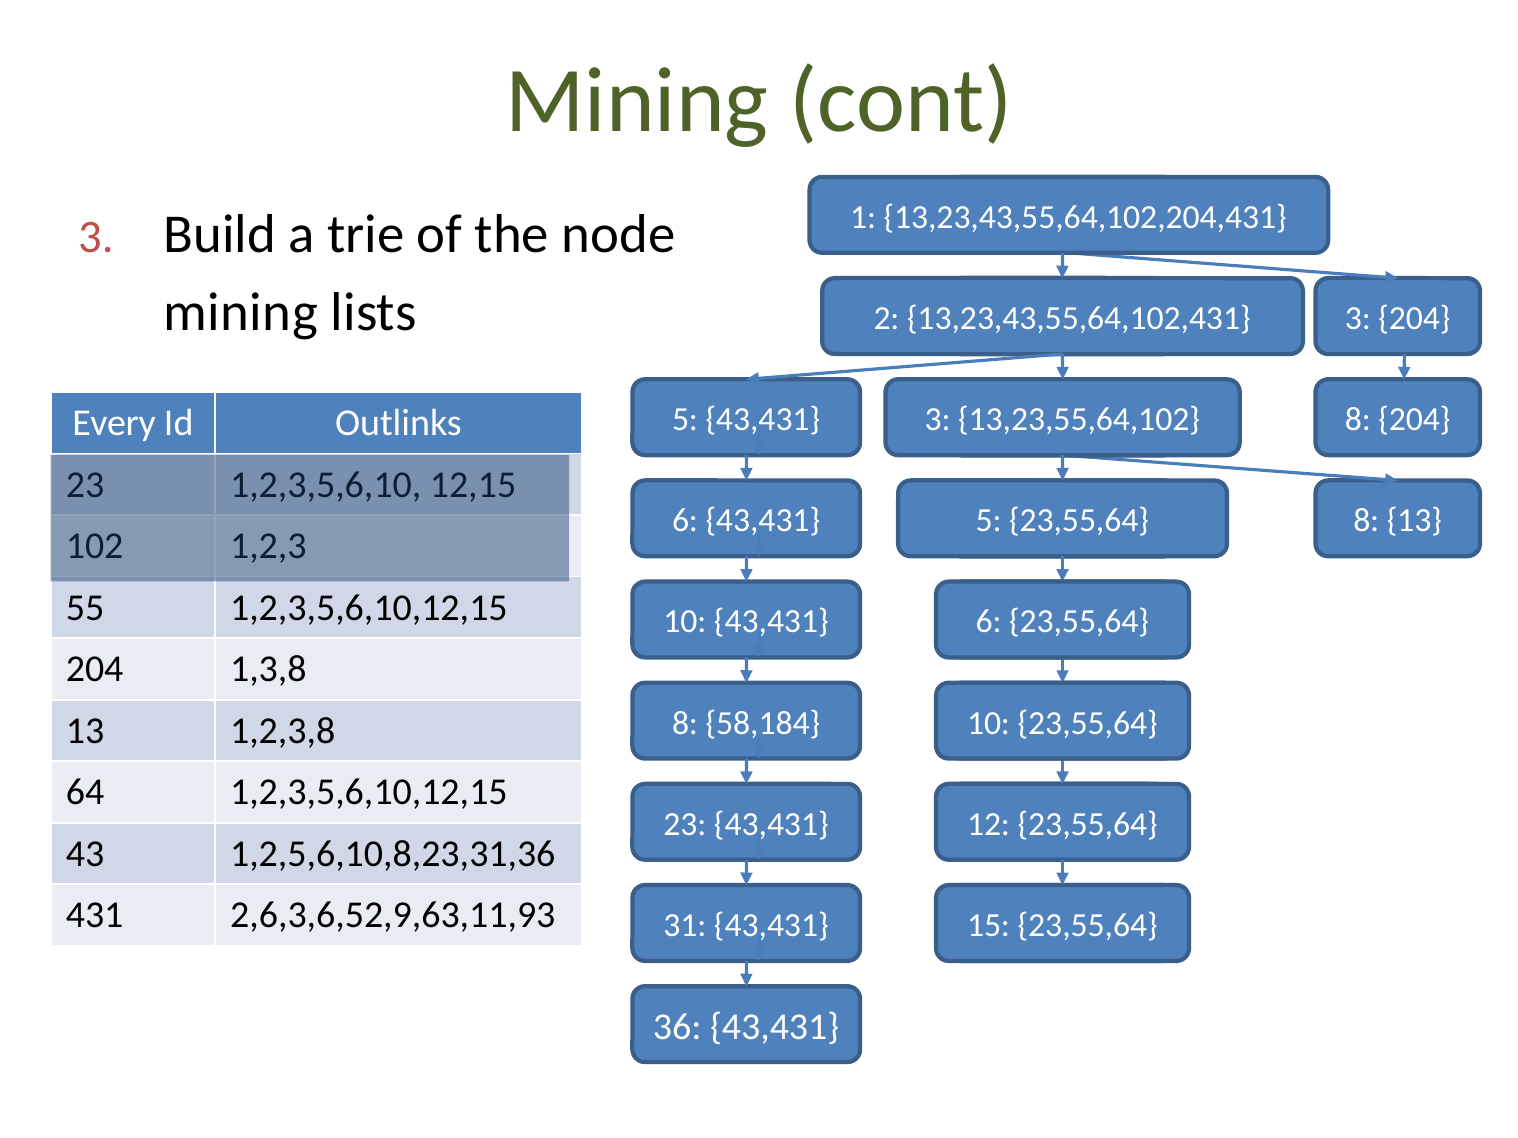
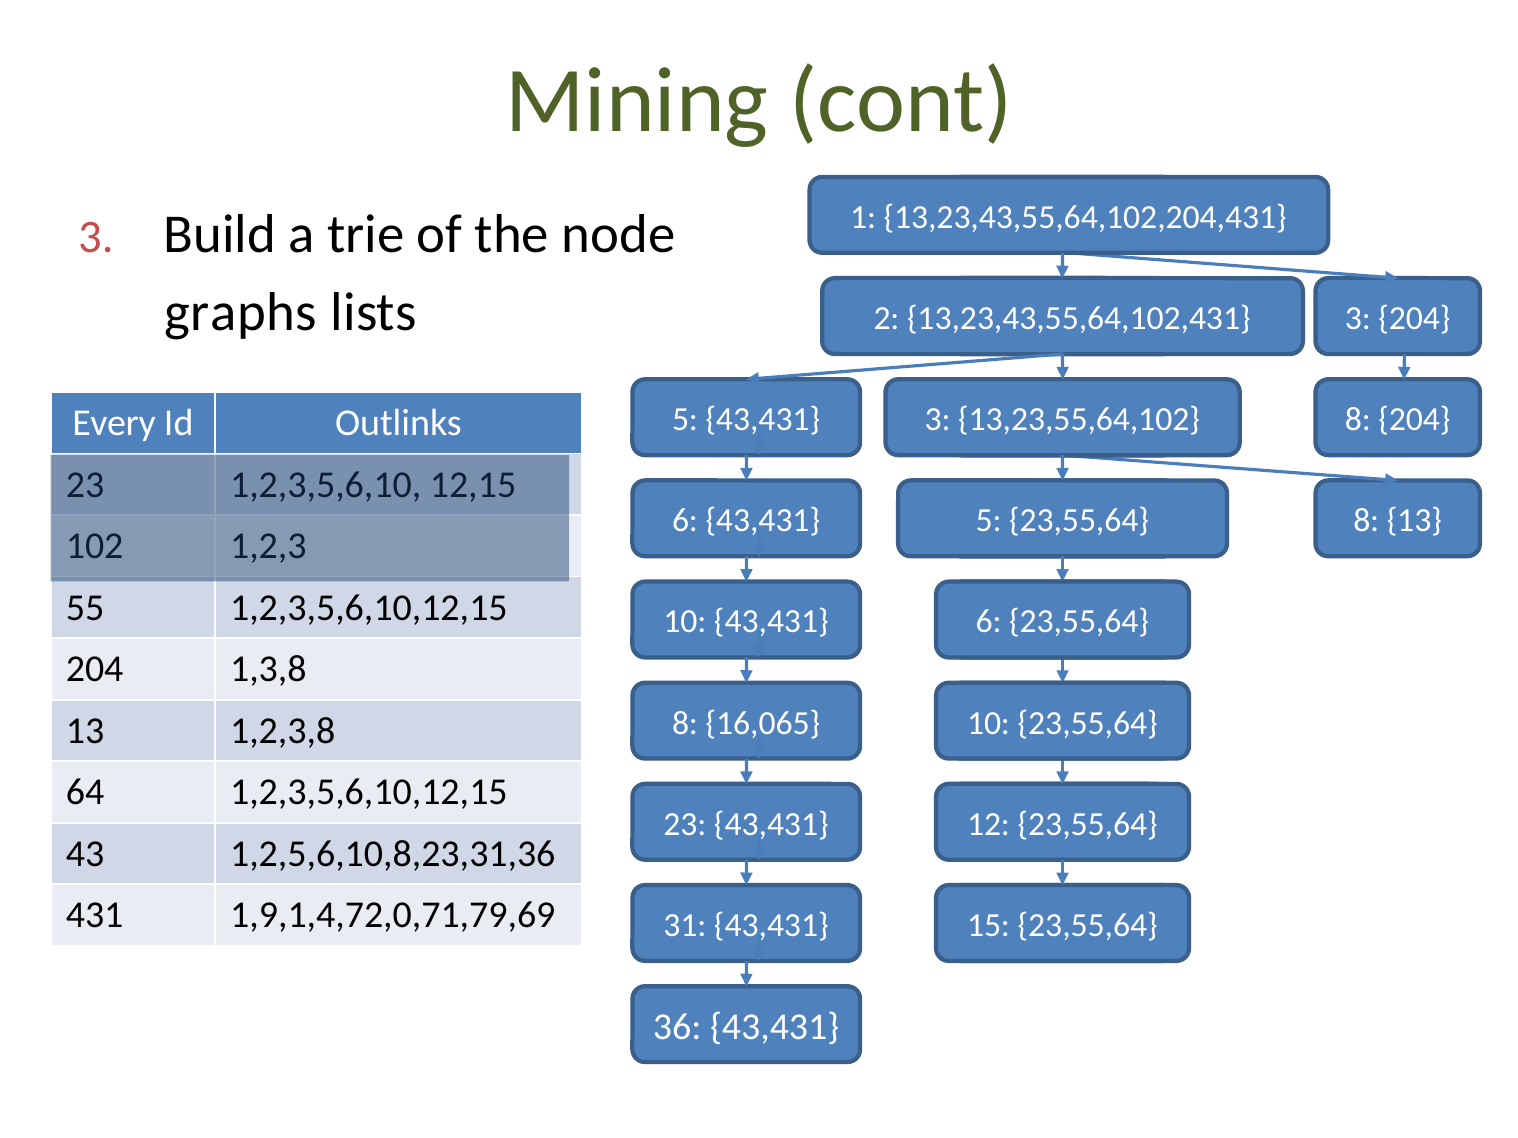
mining: mining -> graphs (241, 313)
58,184: 58,184 -> 16,065 (763, 723)
2,6,3,6,52,9,63,11,93: 2,6,3,6,52,9,63,11,93 -> 1,9,1,4,72,0,71,79,69 (393, 916)
